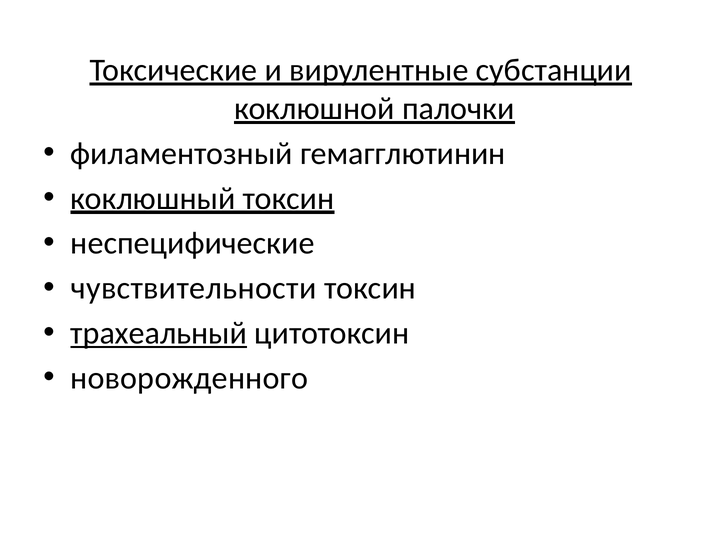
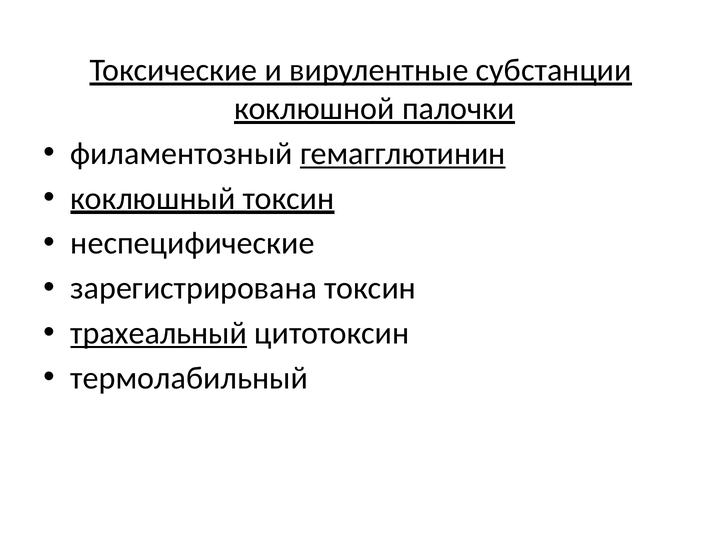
гемагглютинин underline: none -> present (403, 154)
чувствительности: чувствительности -> зарегистрирована (194, 288)
новорожденного: новорожденного -> термолабильный (189, 378)
